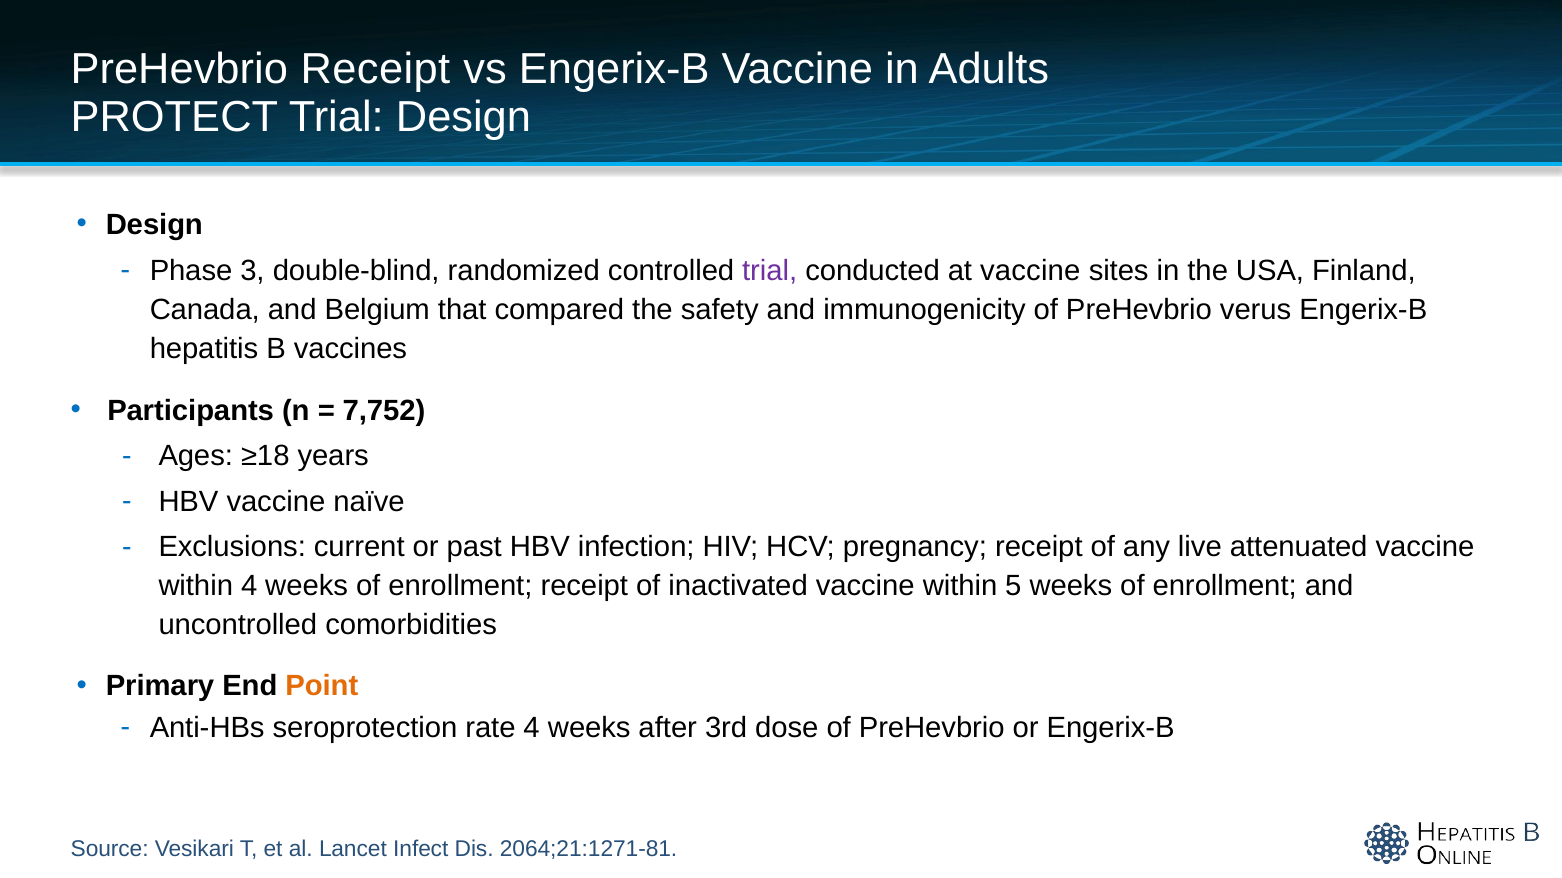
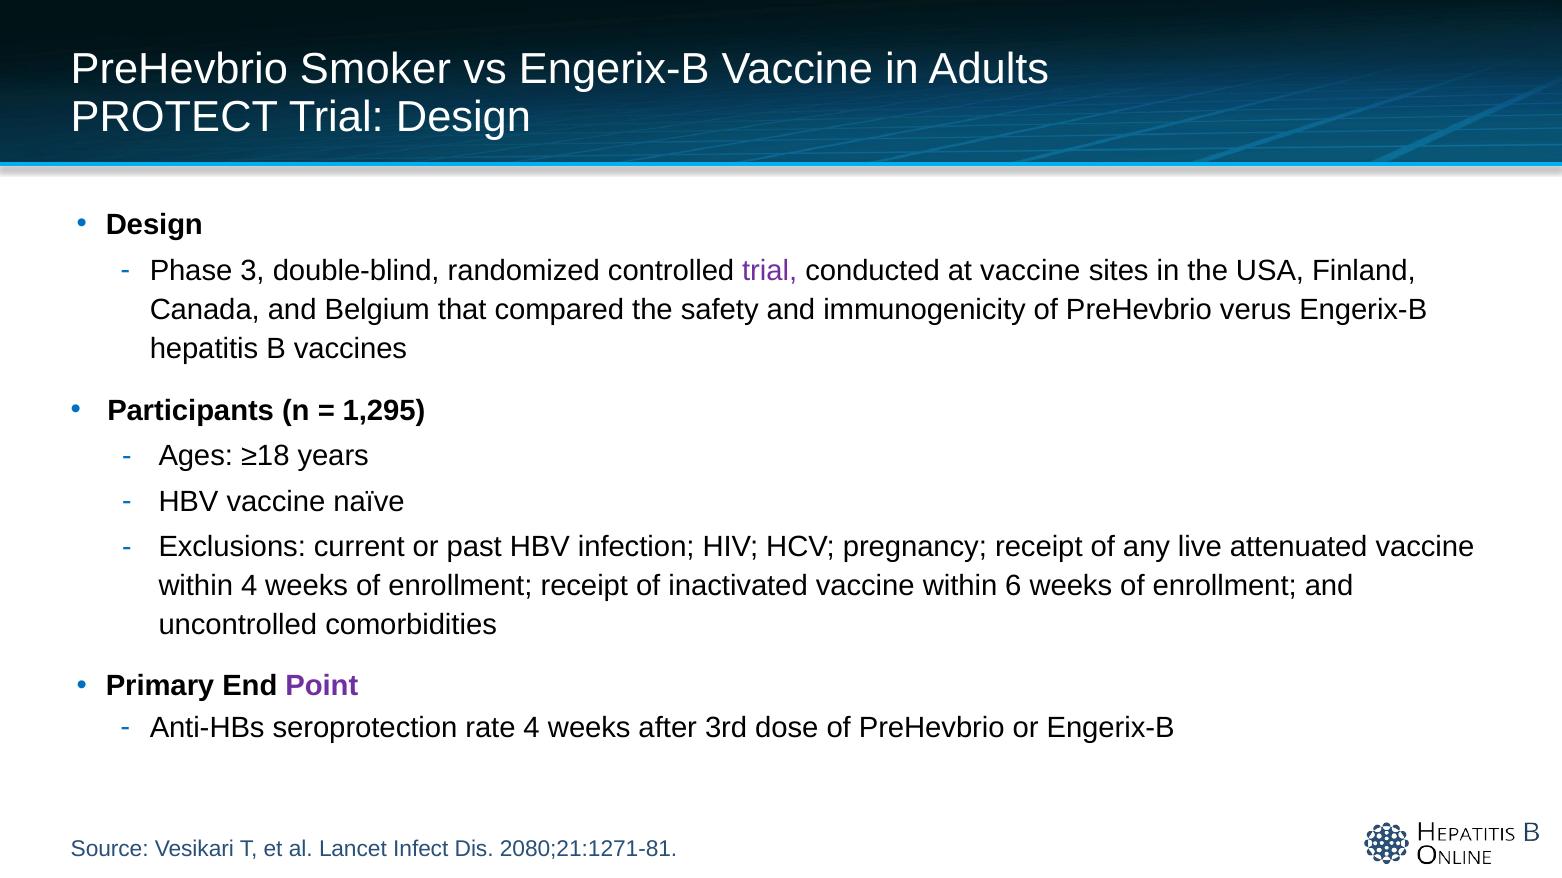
PreHevbrio Receipt: Receipt -> Smoker (375, 69)
7,752: 7,752 -> 1,295 (384, 411)
5: 5 -> 6 (1013, 586)
Point colour: orange -> purple (322, 687)
2064;21:1271-81: 2064;21:1271-81 -> 2080;21:1271-81 (589, 850)
